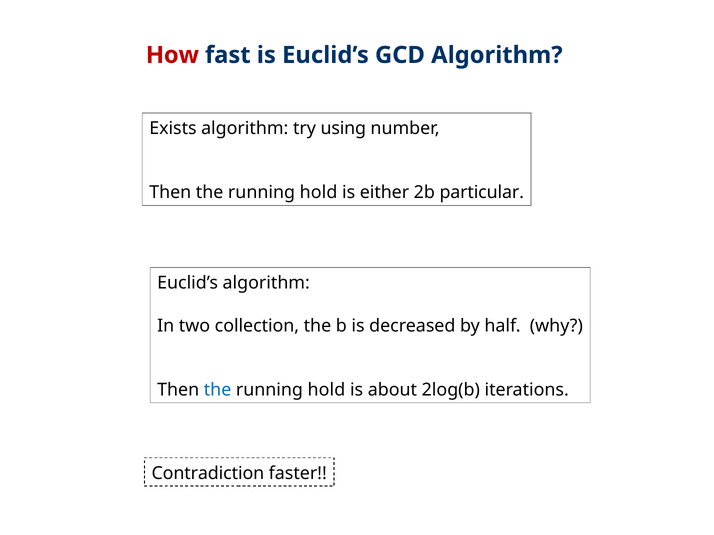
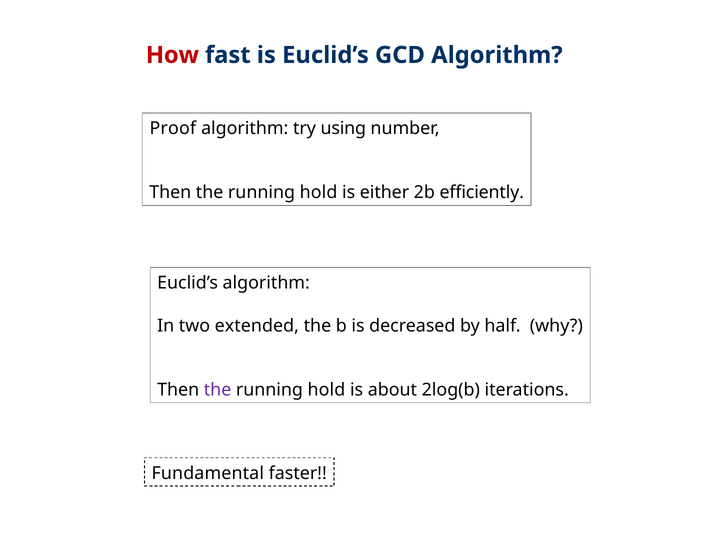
Exists: Exists -> Proof (173, 129)
particular: particular -> efficiently (482, 193)
collection: collection -> extended (257, 326)
the colour: blue -> purple (218, 390)
Contradiction: Contradiction -> Fundamental (208, 474)
